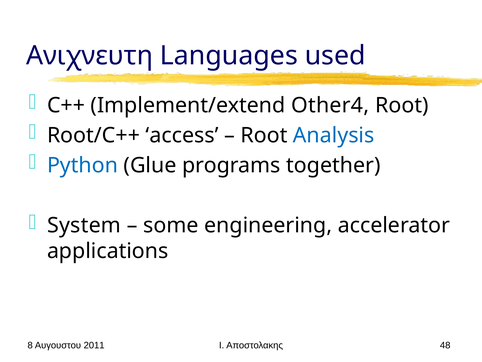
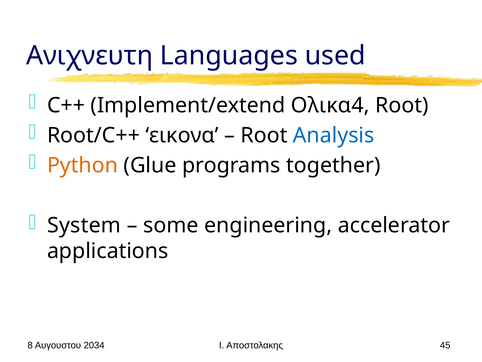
Other4: Other4 -> Ολικα4 (330, 105)
access: access -> εικονα (182, 135)
Python colour: blue -> orange (83, 165)
2011: 2011 -> 2034 (94, 345)
48: 48 -> 45 (445, 345)
